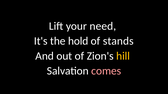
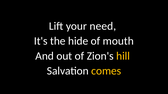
hold: hold -> hide (78, 41)
stands: stands -> mouth (118, 41)
comes colour: pink -> yellow (106, 71)
